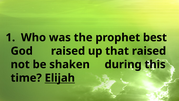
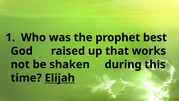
that raised: raised -> works (149, 51)
